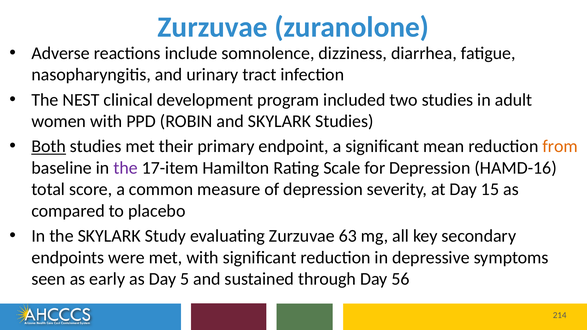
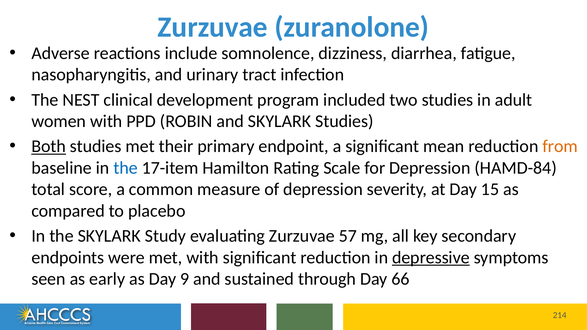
the colour: purple -> blue (126, 168)
HAMD-16: HAMD-16 -> HAMD-84 (516, 168)
63: 63 -> 57 (348, 236)
depressive underline: none -> present (431, 258)
5: 5 -> 9 (185, 279)
56: 56 -> 66 (400, 279)
